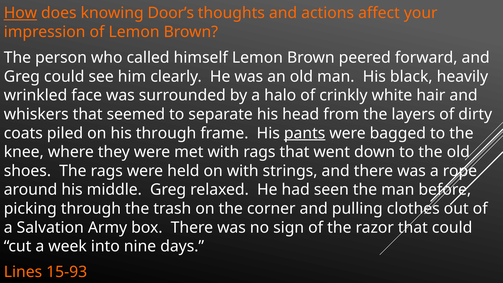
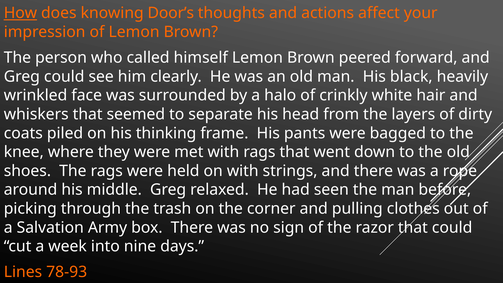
his through: through -> thinking (166, 133)
pants underline: present -> none (305, 133)
15-93: 15-93 -> 78-93 (67, 272)
